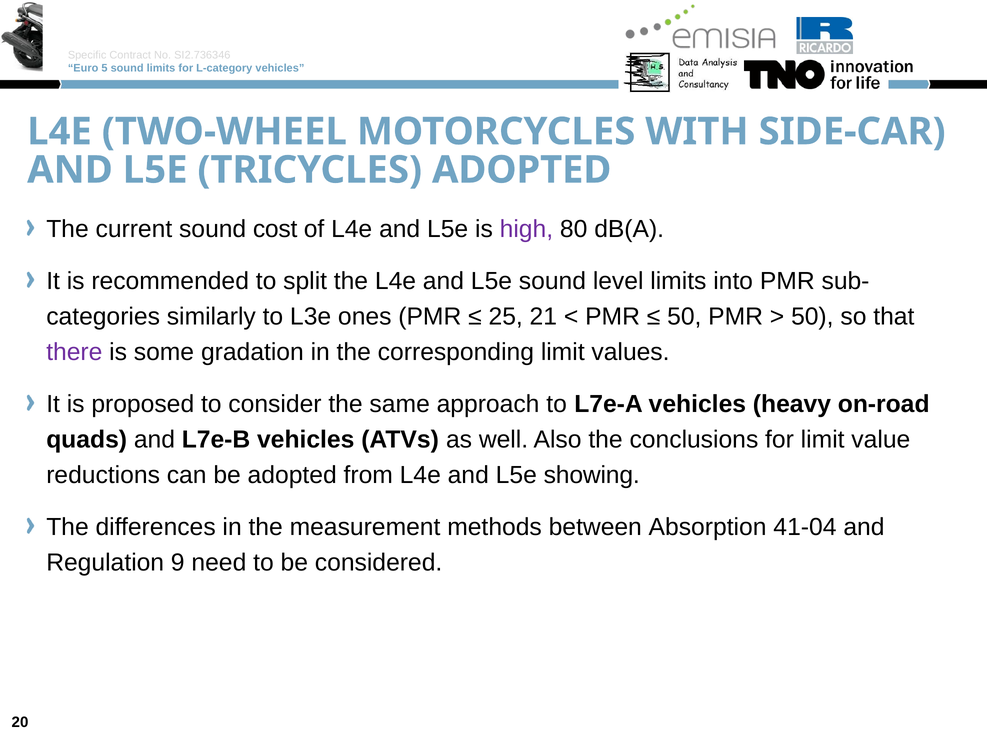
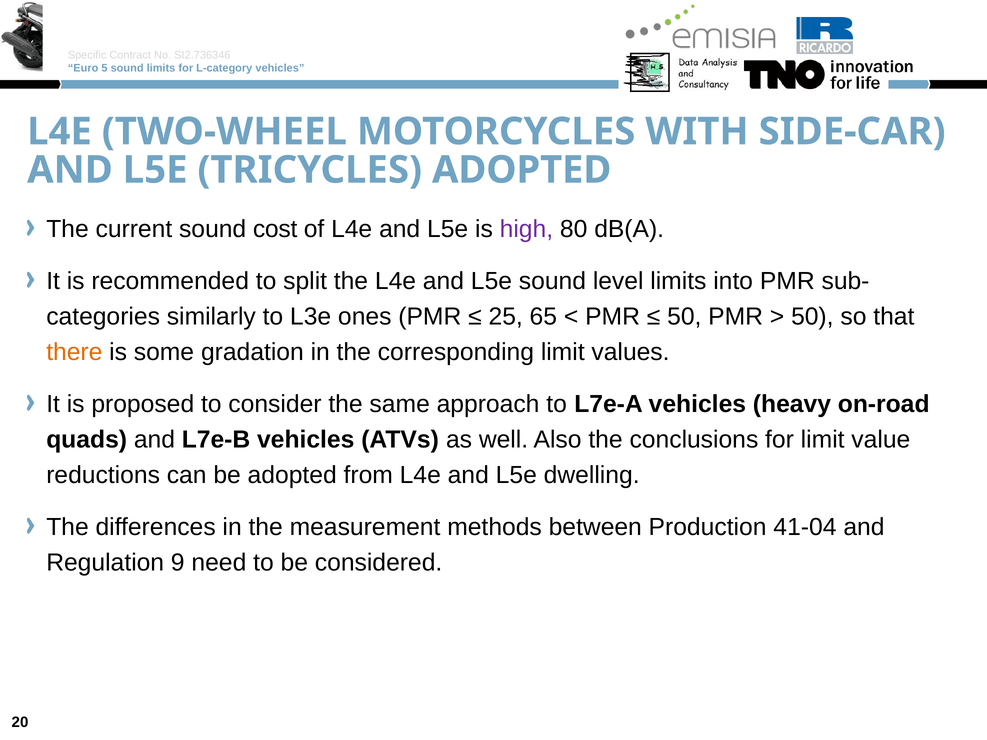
21: 21 -> 65 (543, 317)
there colour: purple -> orange (74, 352)
showing: showing -> dwelling (592, 475)
Absorption: Absorption -> Production (708, 527)
